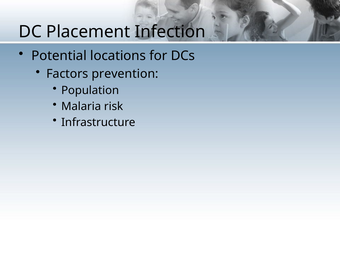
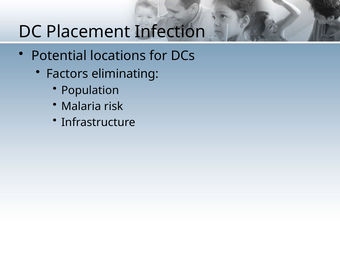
prevention: prevention -> eliminating (125, 74)
